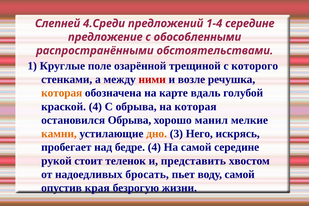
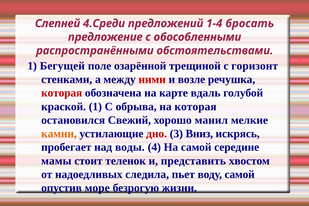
1-4 середине: середине -> бросать (250, 23)
Круглые: Круглые -> Бегущей (62, 66)
которого: которого -> горизонт (255, 66)
которая colour: orange -> red (62, 93)
краской 4: 4 -> 1 (95, 107)
остановился Обрыва: Обрыва -> Свежий (129, 120)
дно colour: orange -> red (157, 134)
Него: Него -> Вниз (199, 134)
бедре: бедре -> воды (130, 147)
рукой: рукой -> мамы (56, 161)
бросать: бросать -> следила (147, 174)
края: края -> море (97, 188)
